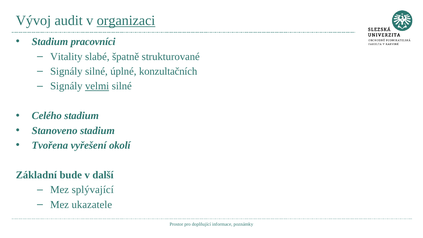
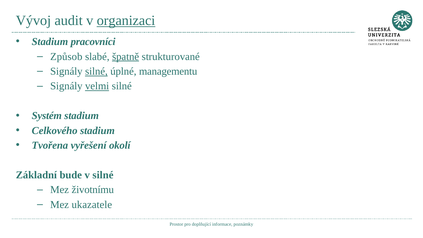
Vitality: Vitality -> Způsob (66, 57)
špatně underline: none -> present (126, 57)
silné underline: none -> present (96, 71)
konzultačních: konzultačních -> managementu (168, 71)
Celého: Celého -> Systém (47, 116)
Stanoveno: Stanoveno -> Celkového (55, 131)
v další: další -> silné (103, 175)
splývající: splývající -> životnímu (93, 190)
